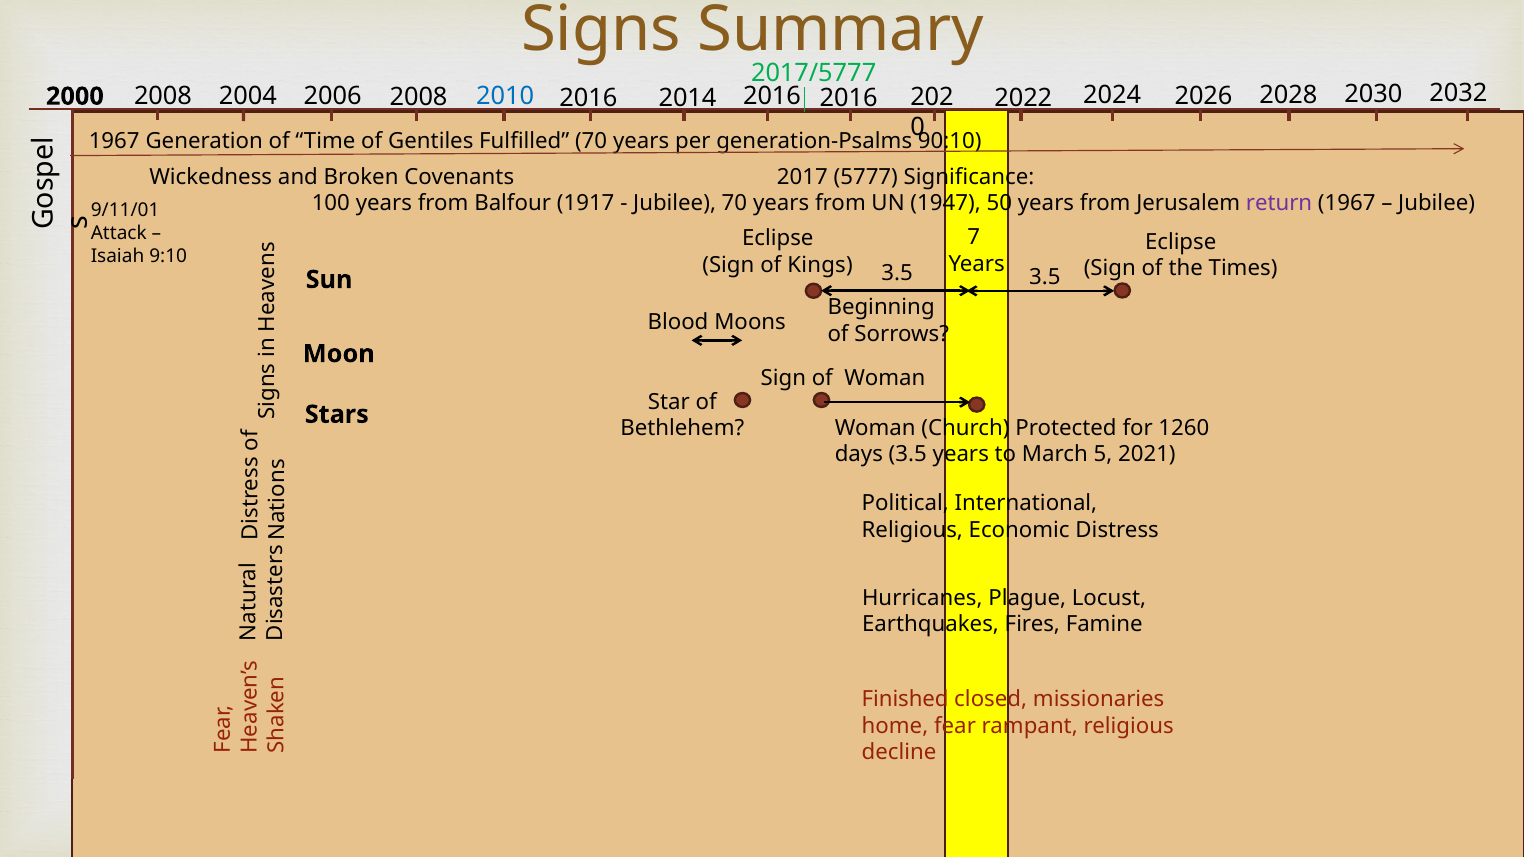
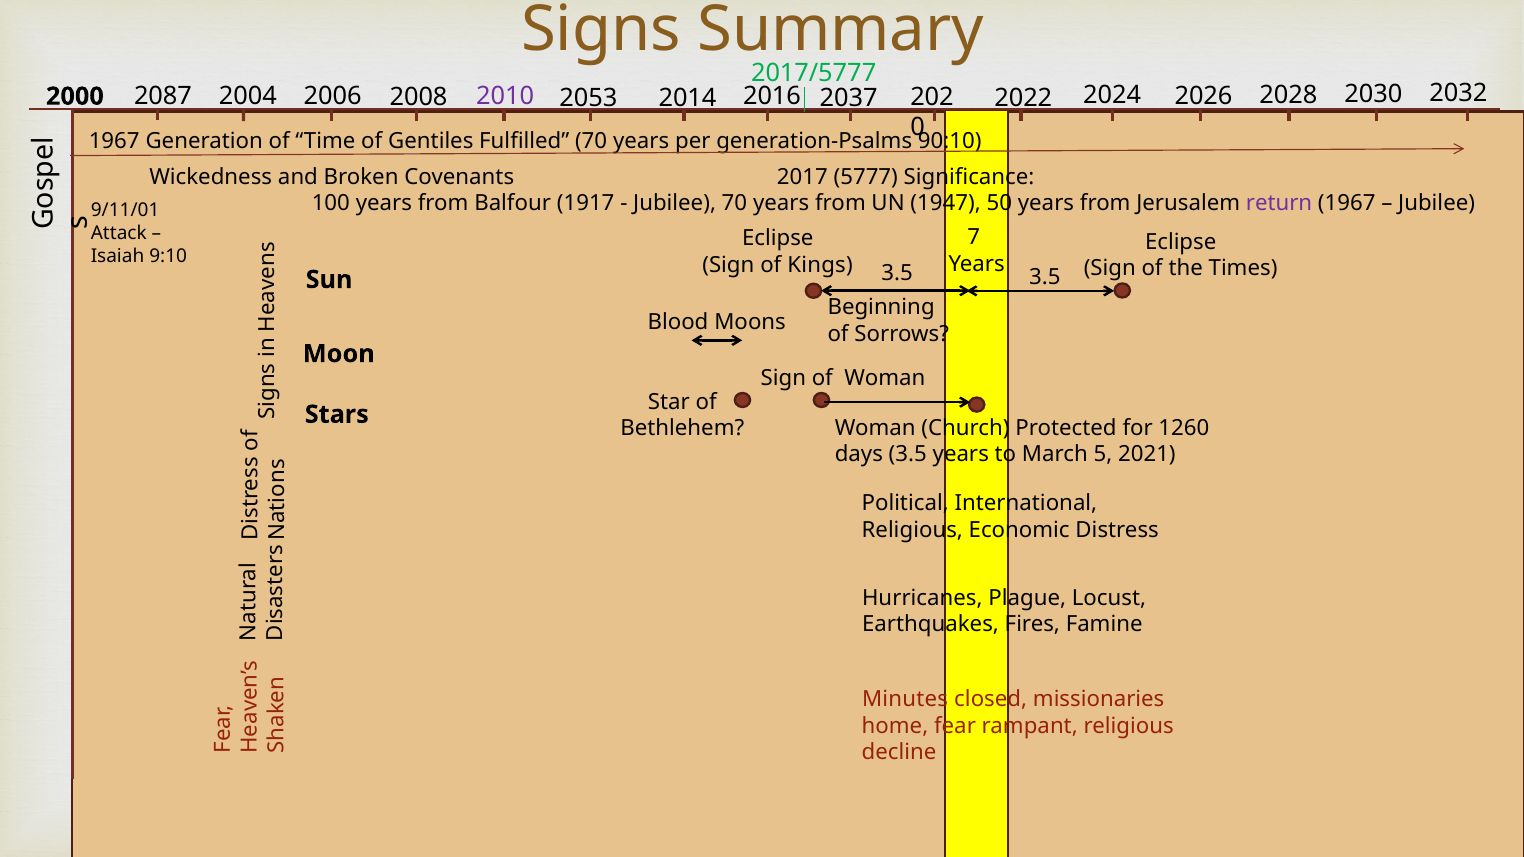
2008 2016: 2016 -> 2053 (588, 98)
2014 2016: 2016 -> 2037 (849, 98)
2000 2008: 2008 -> 2087 (163, 96)
2010 colour: blue -> purple (505, 96)
Finished: Finished -> Minutes (905, 699)
